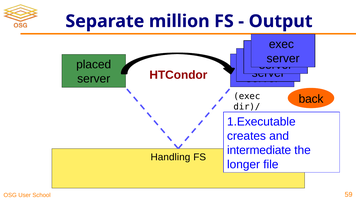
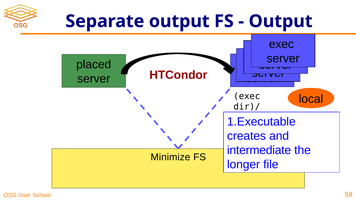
Separate million: million -> output (179, 21)
back: back -> local (311, 99)
Handling: Handling -> Minimize (170, 157)
